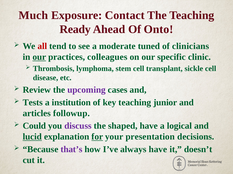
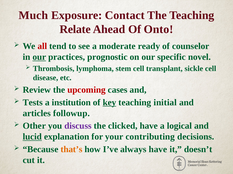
Ready: Ready -> Relate (75, 29)
tuned: tuned -> ready (149, 46)
clinicians: clinicians -> counselor (191, 46)
colleagues: colleagues -> prognostic (107, 57)
clinic: clinic -> novel (199, 57)
upcoming colour: purple -> red (86, 90)
key underline: none -> present (109, 103)
junior: junior -> initial (165, 103)
Could: Could -> Other (34, 126)
shaped: shaped -> clicked (123, 126)
for underline: present -> none (97, 137)
presentation: presentation -> contributing (150, 137)
that’s colour: purple -> orange (72, 150)
